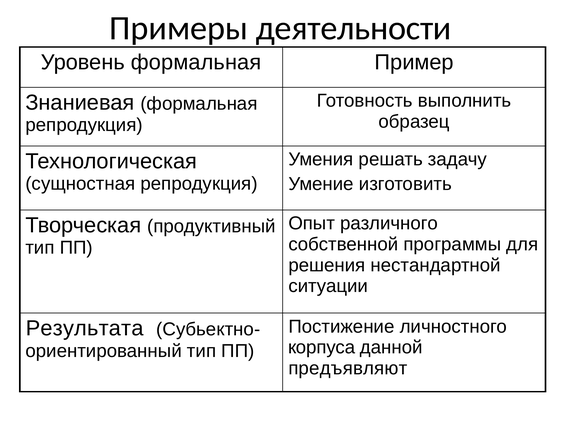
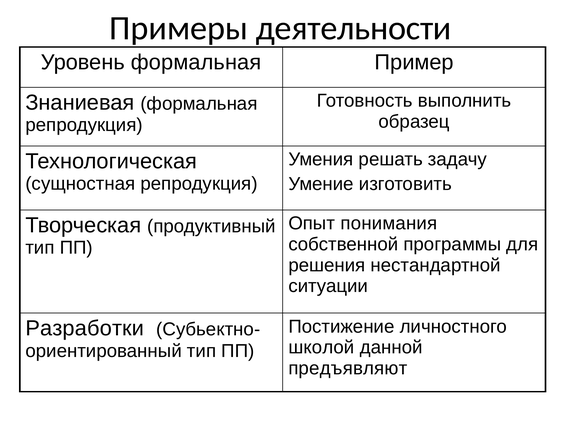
различного: различного -> понимания (389, 223)
Результата: Результата -> Разработки (85, 328)
корпуса: корпуса -> школой (321, 347)
